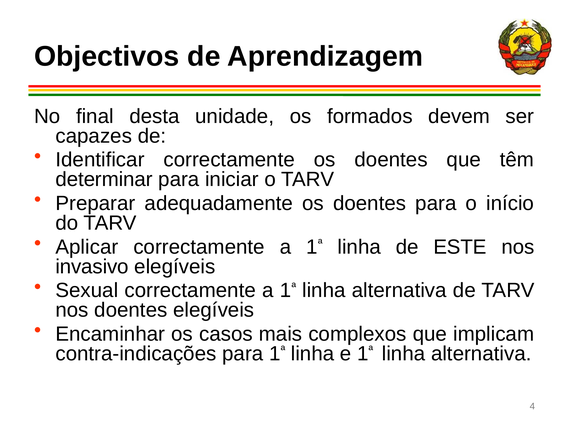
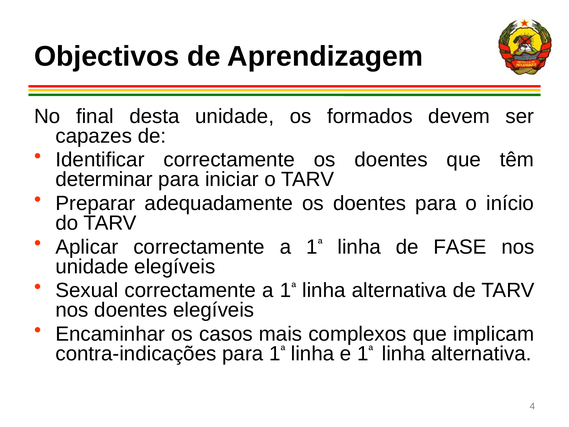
ESTE: ESTE -> FASE (460, 247)
invasivo: invasivo -> unidade (92, 266)
